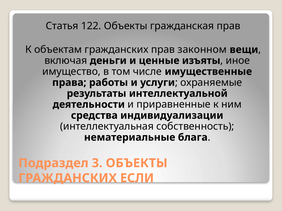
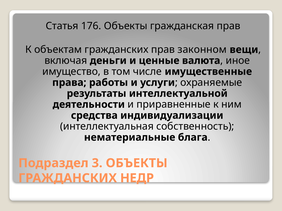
122: 122 -> 176 (91, 26)
изъяты: изъяты -> валюта (201, 61)
ЕСЛИ: ЕСЛИ -> НЕДР (137, 179)
